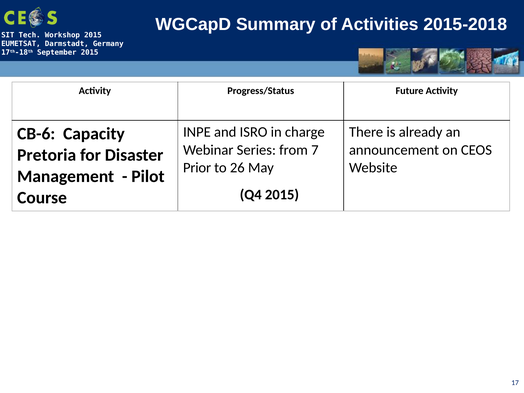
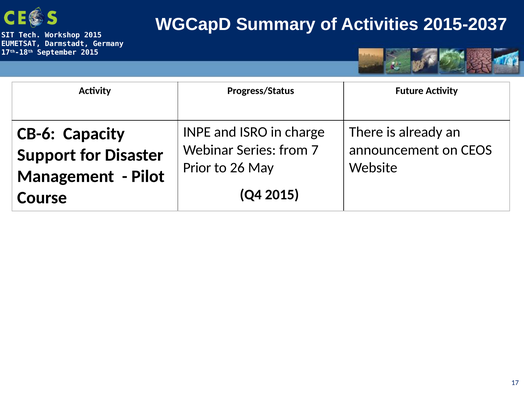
2015-2018: 2015-2018 -> 2015-2037 (465, 24)
Pretoria: Pretoria -> Support (47, 155)
